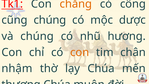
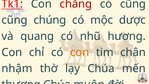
chẳng colour: orange -> red (76, 4)
có công: công -> cũng (133, 4)
và chúng: chúng -> quang (37, 36)
